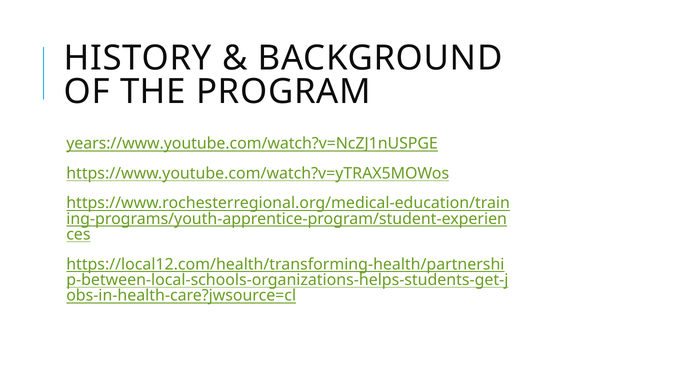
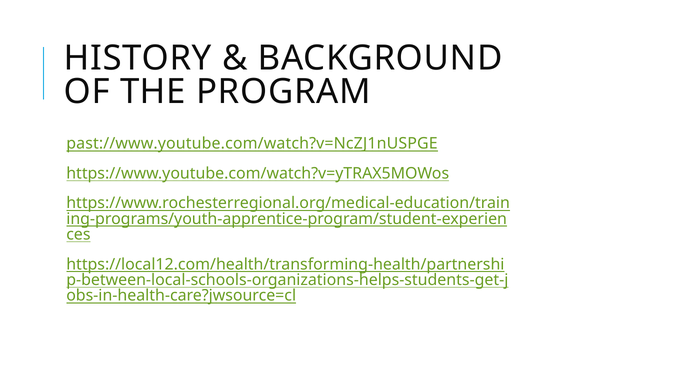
years://www.youtube.com/watch?v=NcZJ1nUSPGE: years://www.youtube.com/watch?v=NcZJ1nUSPGE -> past://www.youtube.com/watch?v=NcZJ1nUSPGE (252, 144)
